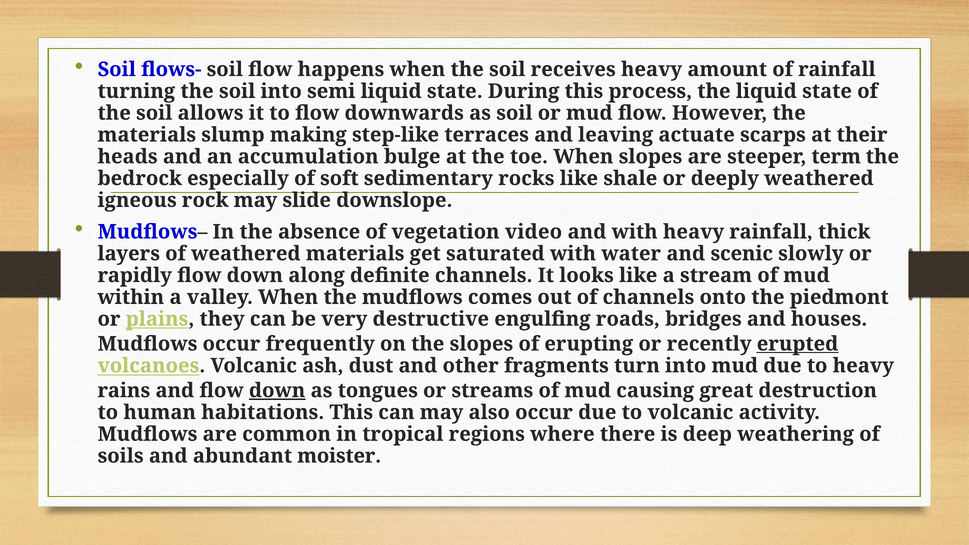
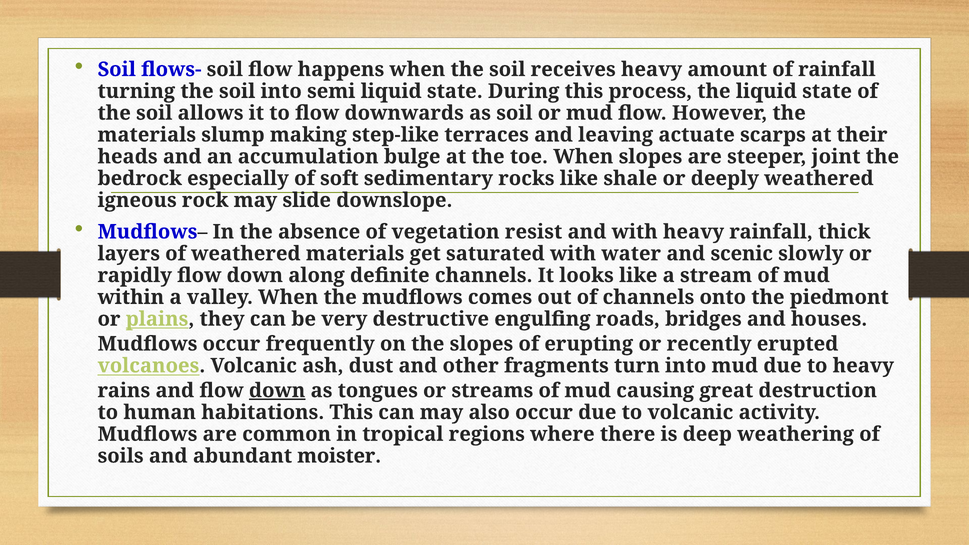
term: term -> joint (836, 157)
video: video -> resist (534, 232)
erupted underline: present -> none (798, 344)
